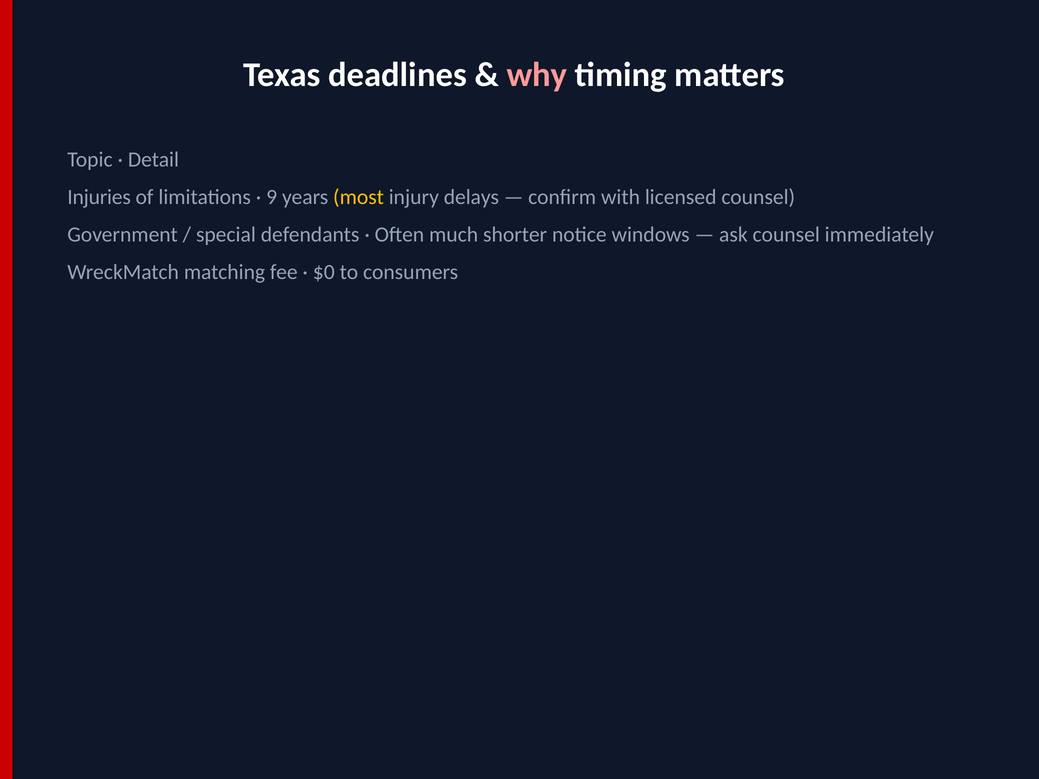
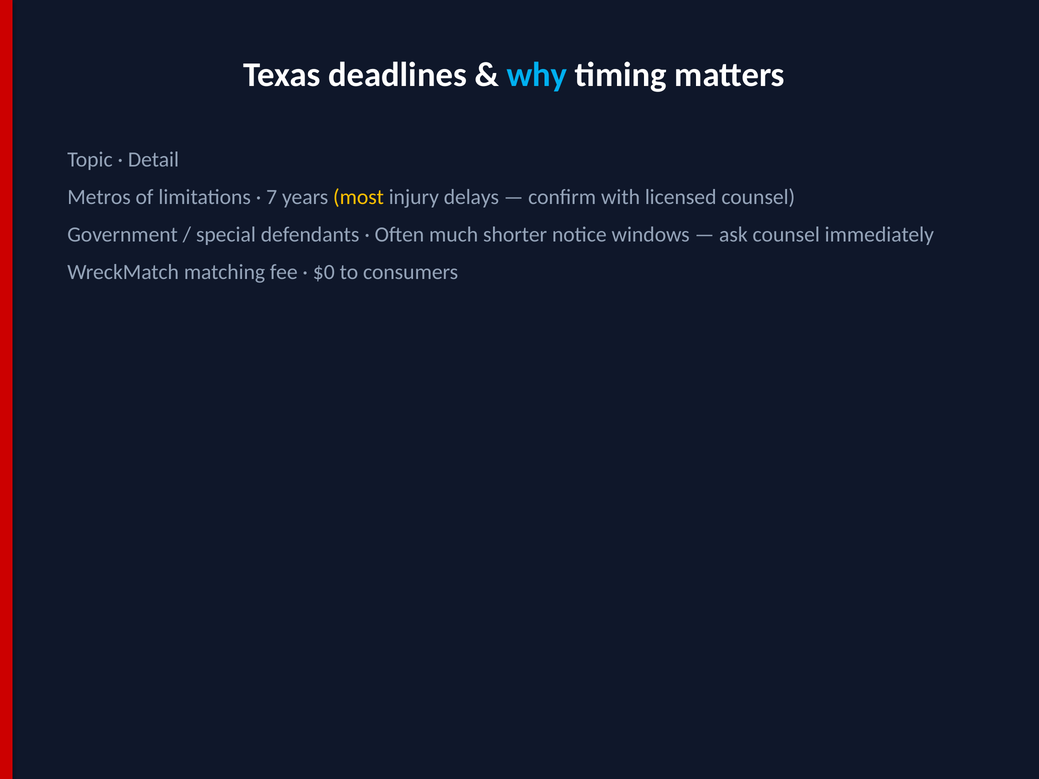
why colour: pink -> light blue (537, 75)
Injuries: Injuries -> Metros (99, 197)
9: 9 -> 7 (272, 197)
